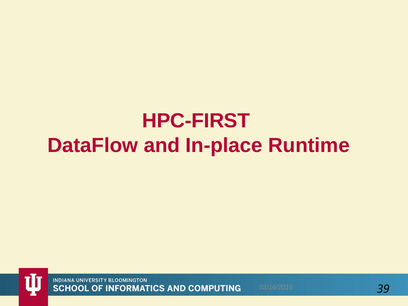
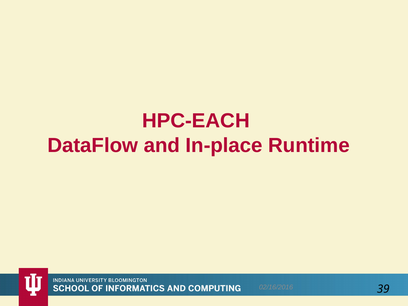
HPC-FIRST: HPC-FIRST -> HPC-EACH (196, 121)
